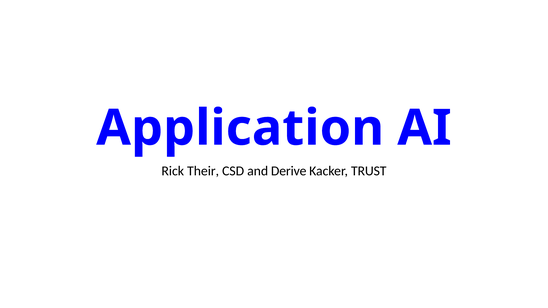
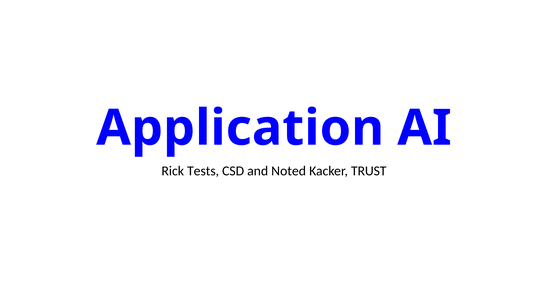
Their: Their -> Tests (203, 171)
Derive: Derive -> Noted (289, 171)
